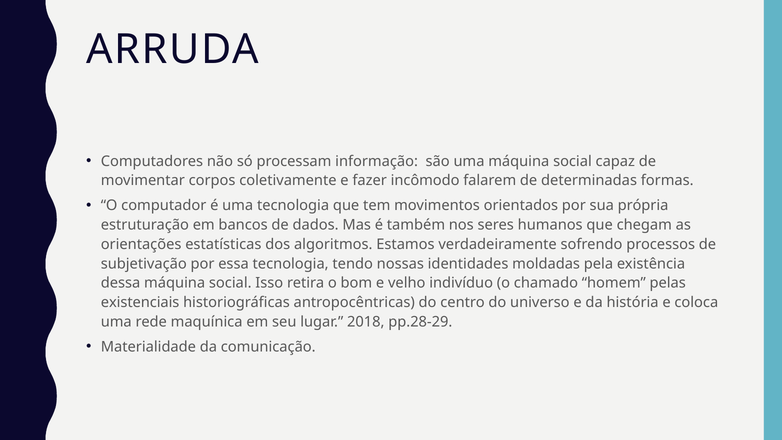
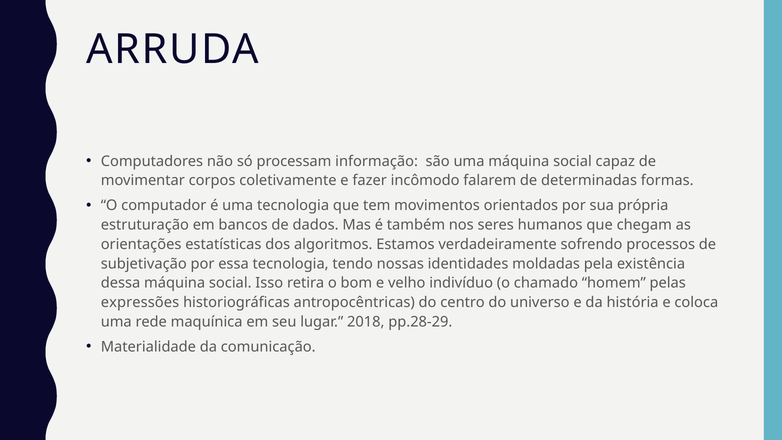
existenciais: existenciais -> expressões (140, 302)
